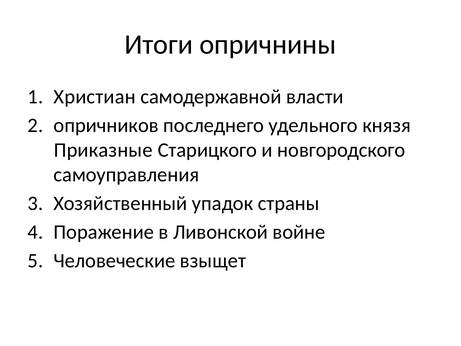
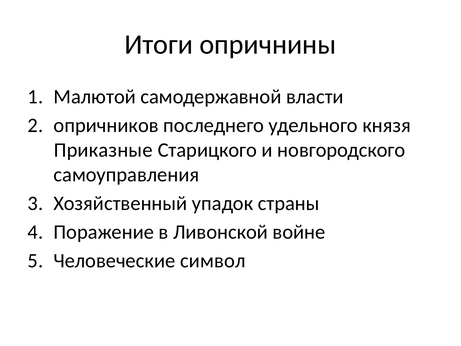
Христиан: Христиан -> Малютой (95, 97)
взыщет: взыщет -> символ (213, 261)
